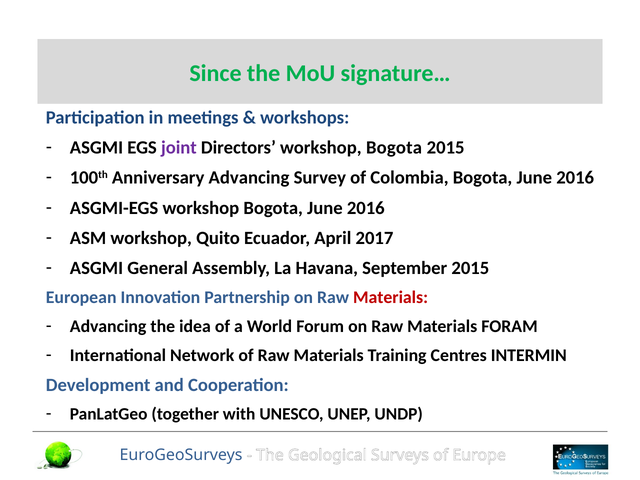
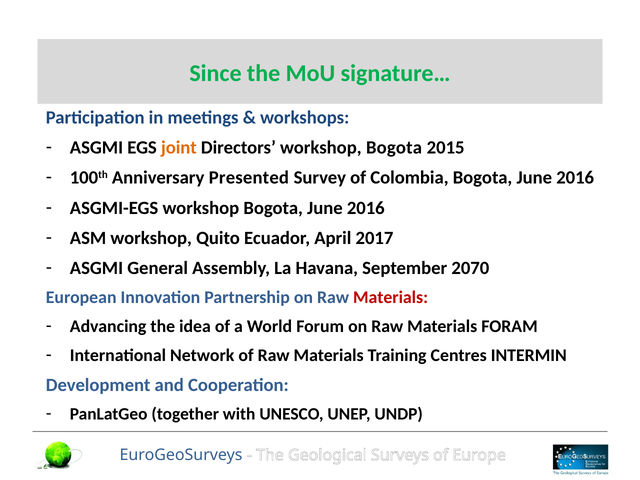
joint colour: purple -> orange (179, 148)
Anniversary Advancing: Advancing -> Presented (249, 178)
September 2015: 2015 -> 2070 (470, 268)
